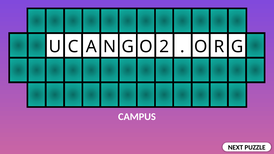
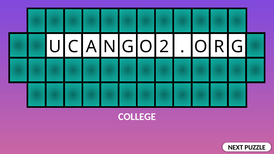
CAMPUS: CAMPUS -> COLLEGE (137, 117)
